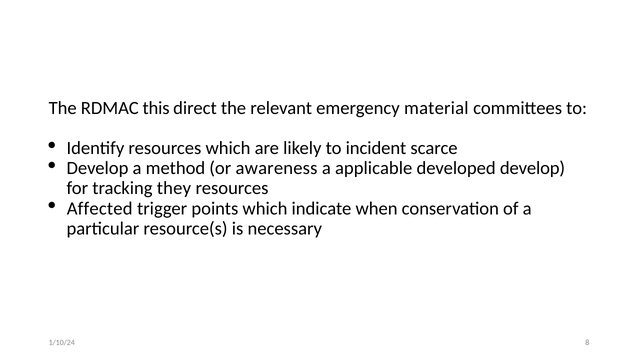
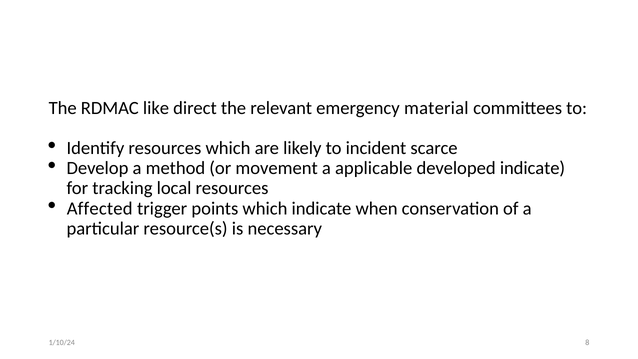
this: this -> like (156, 108)
awareness: awareness -> movement (277, 168)
developed develop: develop -> indicate (532, 168)
they: they -> local (174, 188)
